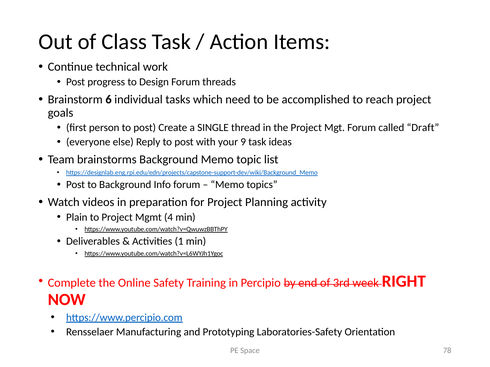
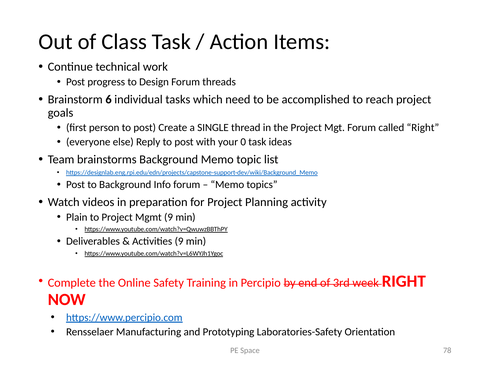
called Draft: Draft -> Right (423, 128)
9: 9 -> 0 (243, 142)
Mgmt 4: 4 -> 9 (169, 217)
Activities 1: 1 -> 9 (179, 242)
